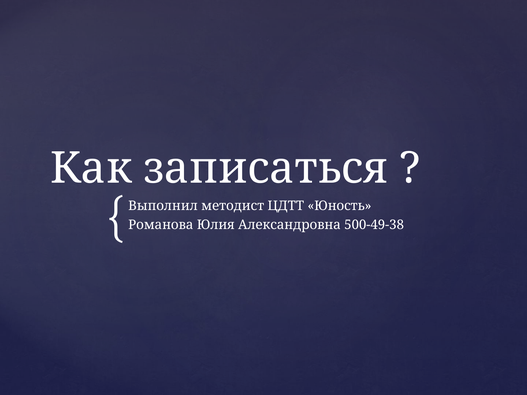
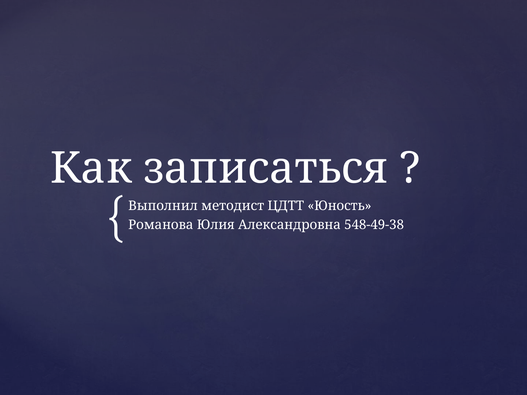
500-49-38: 500-49-38 -> 548-49-38 (374, 225)
